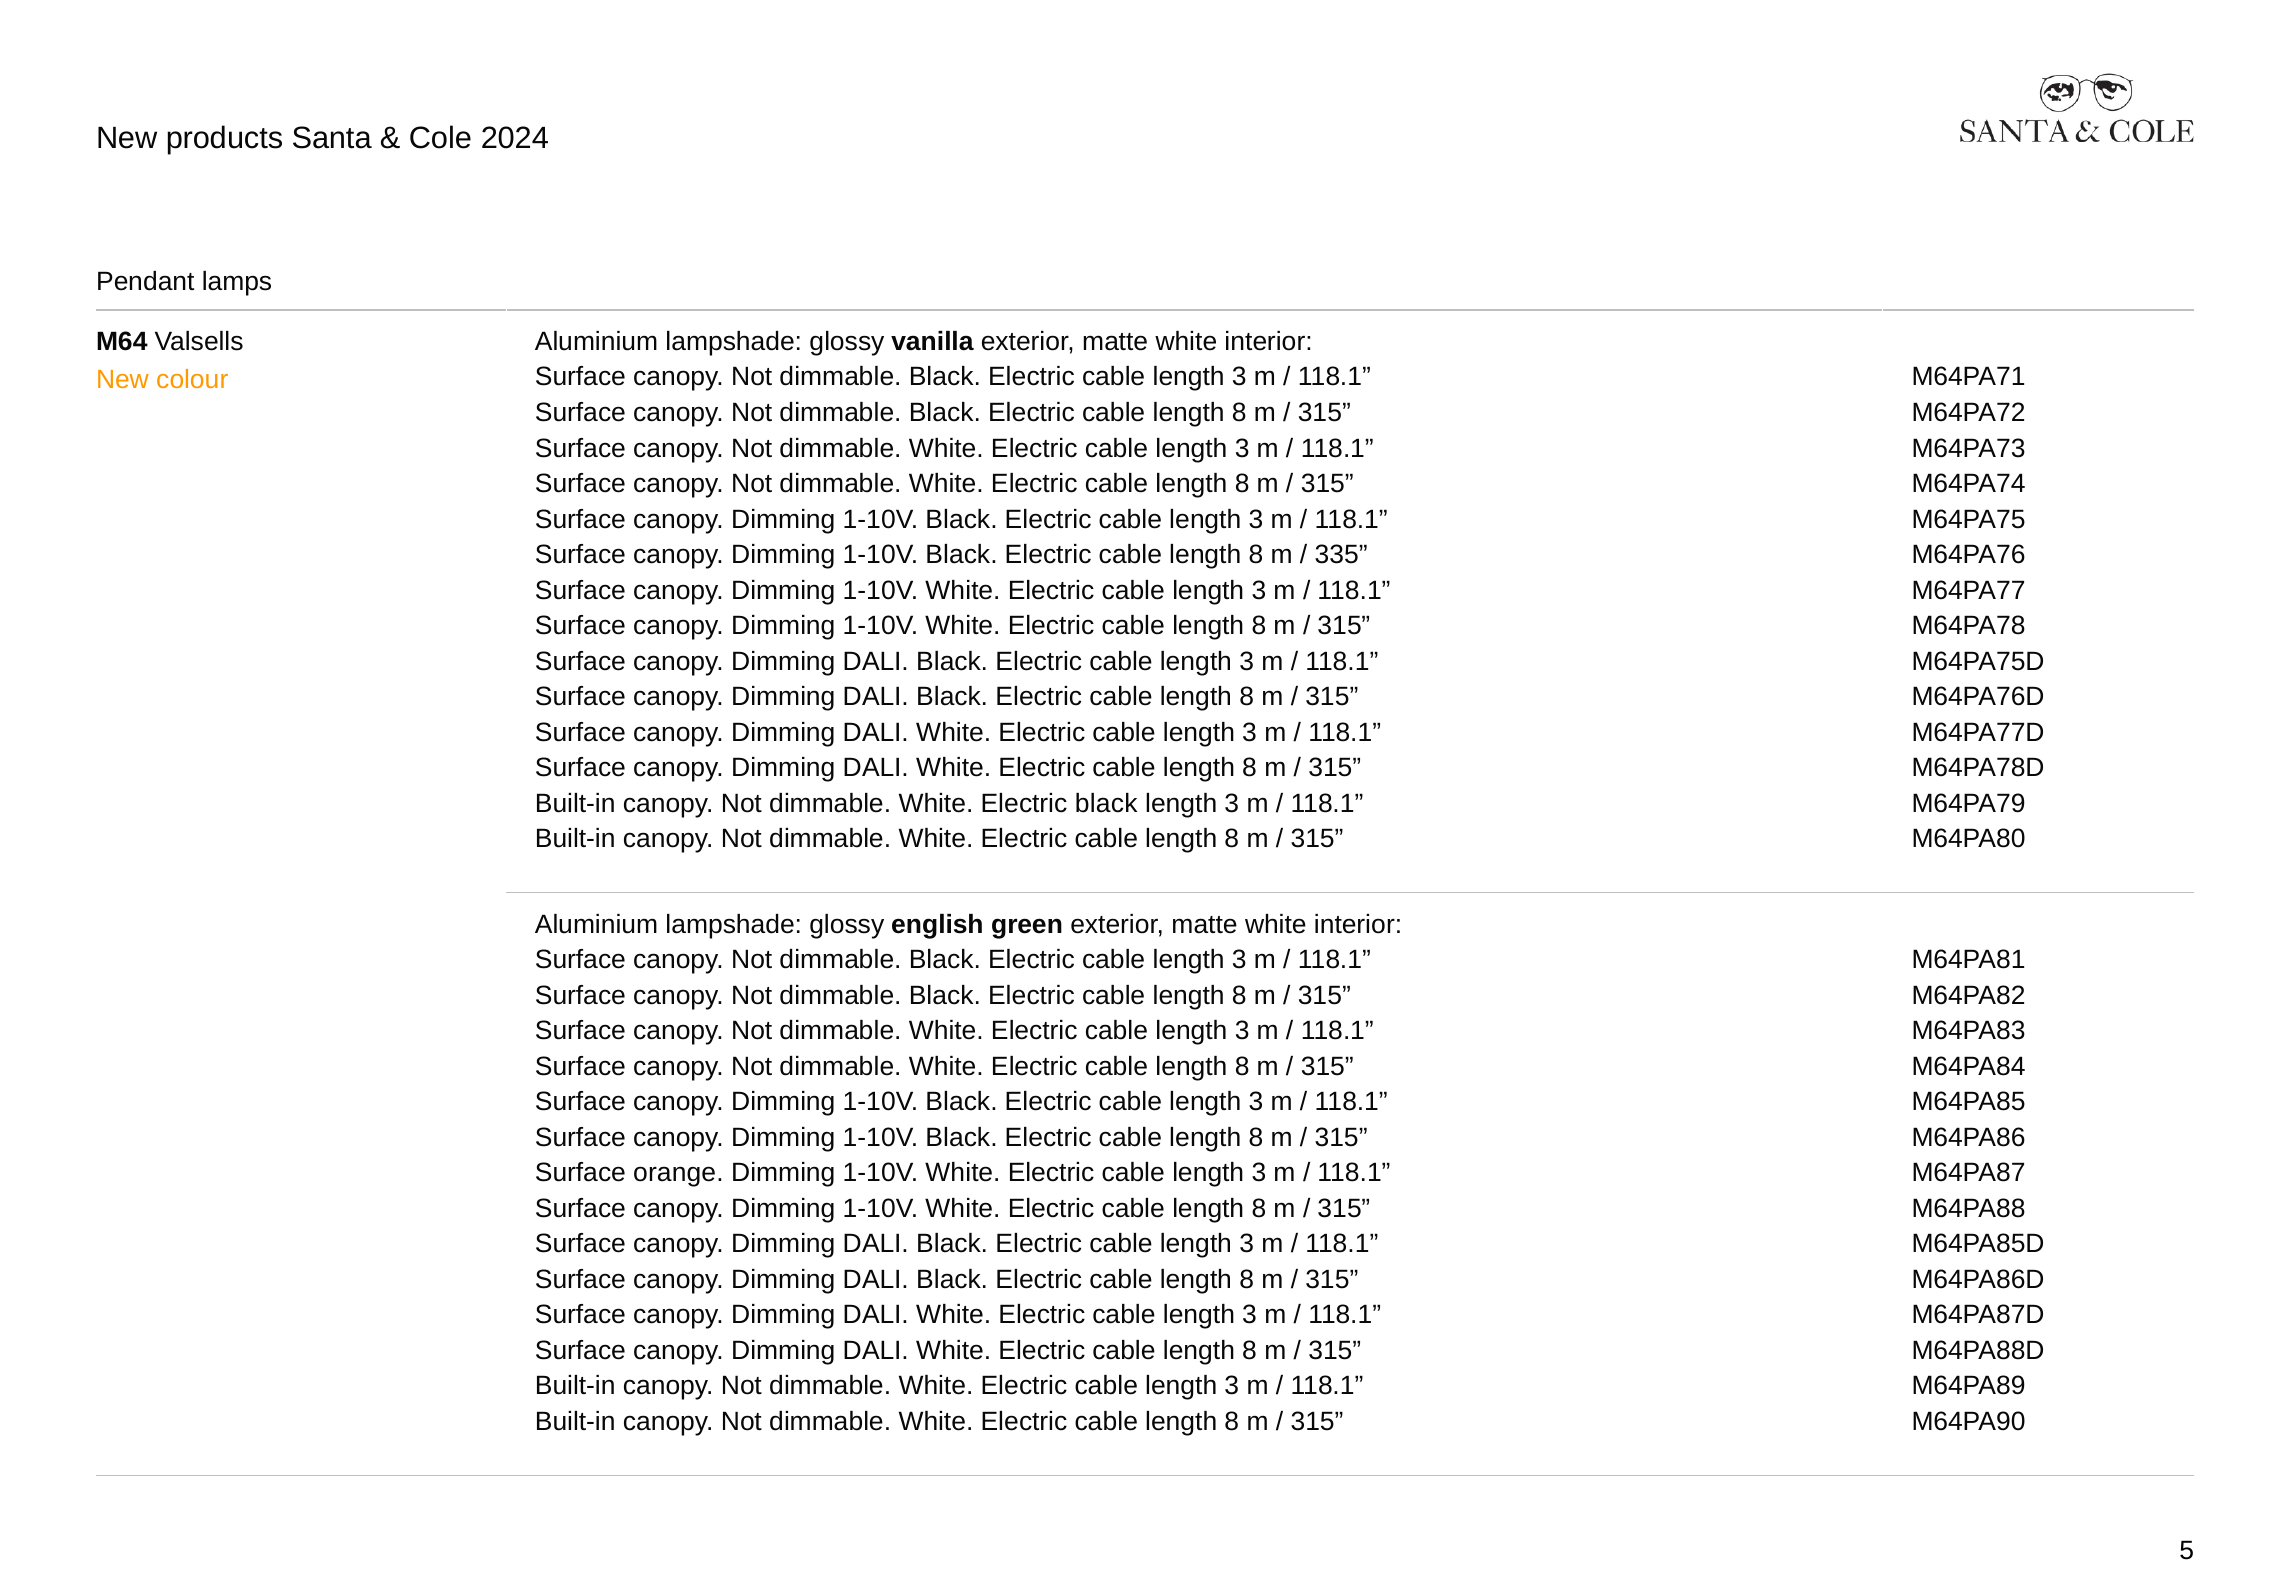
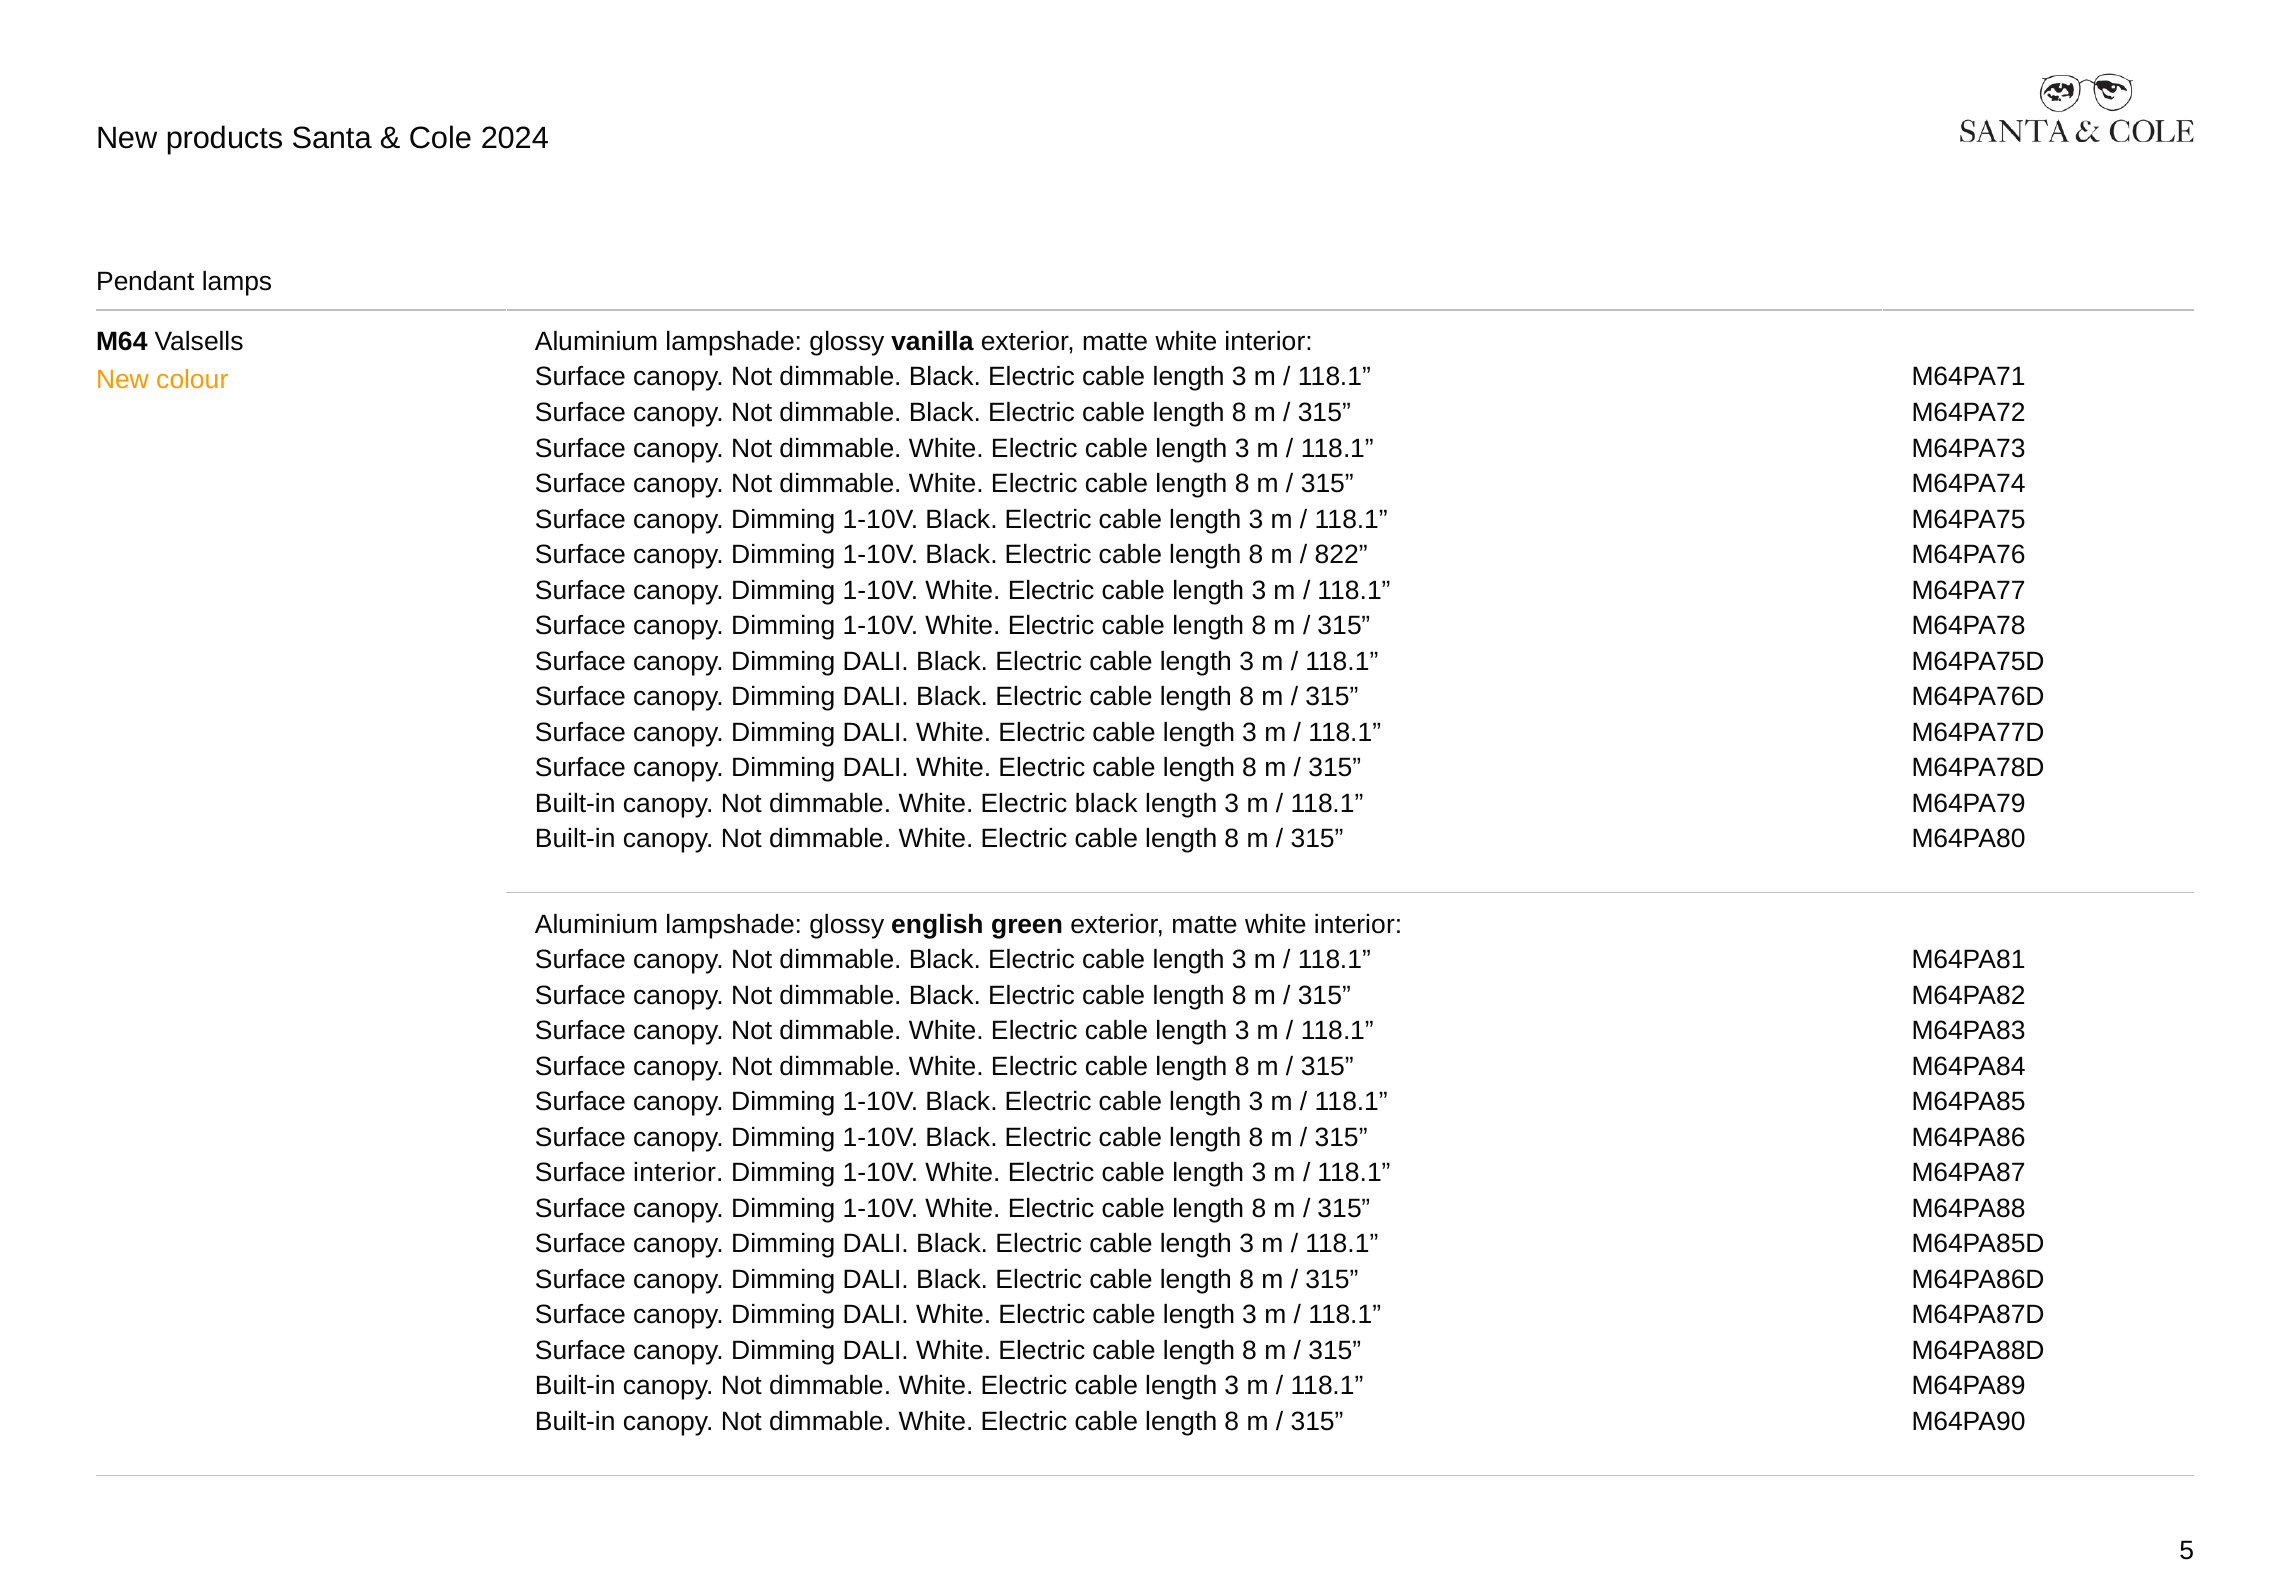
335: 335 -> 822 (1341, 555)
Surface orange: orange -> interior (678, 1173)
